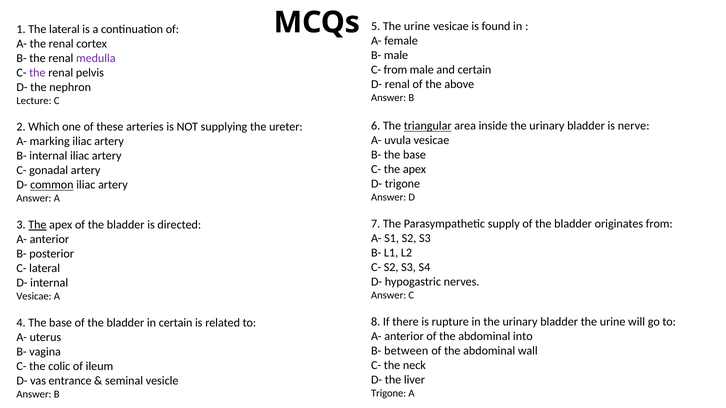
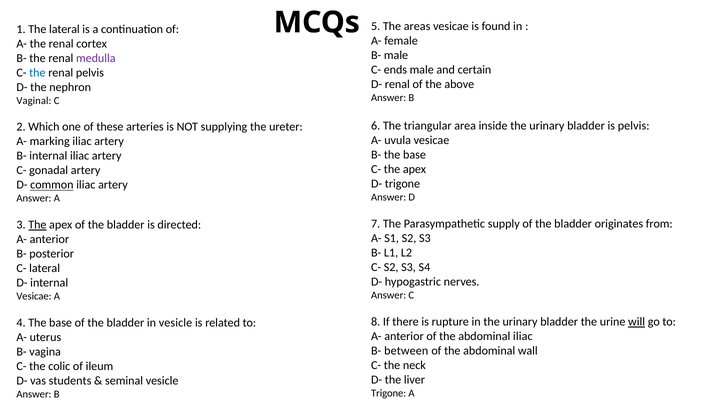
5 The urine: urine -> areas (417, 26)
C- from: from -> ends (395, 70)
the colour: purple -> blue (37, 73)
Lecture: Lecture -> Vaginal (34, 101)
triangular underline: present -> none (428, 126)
is nerve: nerve -> pelvis (634, 126)
will underline: none -> present (637, 322)
in certain: certain -> vesicle (176, 323)
abdominal into: into -> iliac (523, 337)
entrance: entrance -> students (70, 381)
